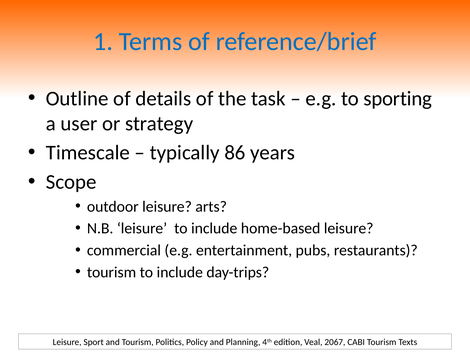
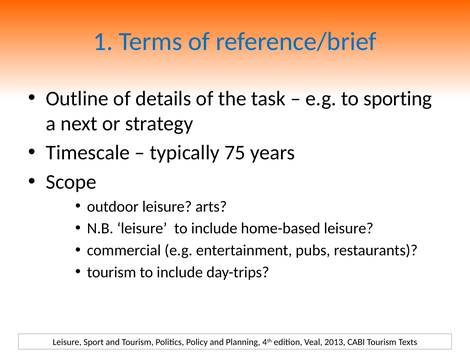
user: user -> next (79, 124)
86: 86 -> 75 (235, 153)
2067: 2067 -> 2013 (335, 343)
